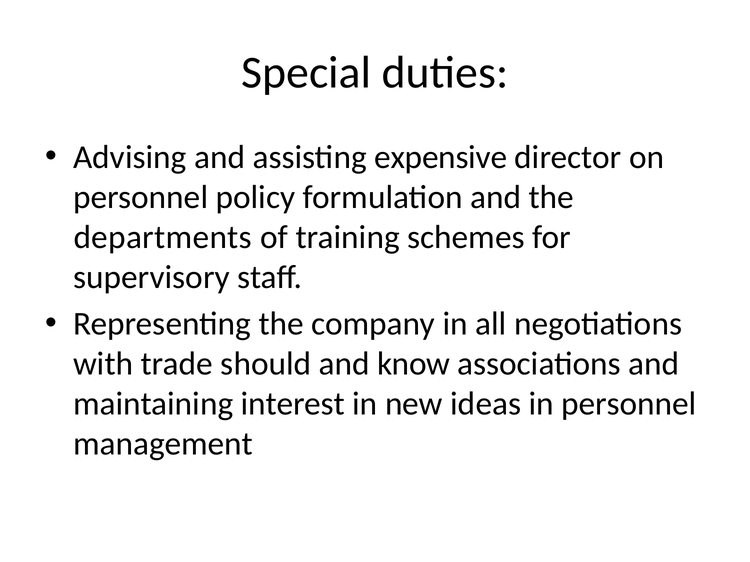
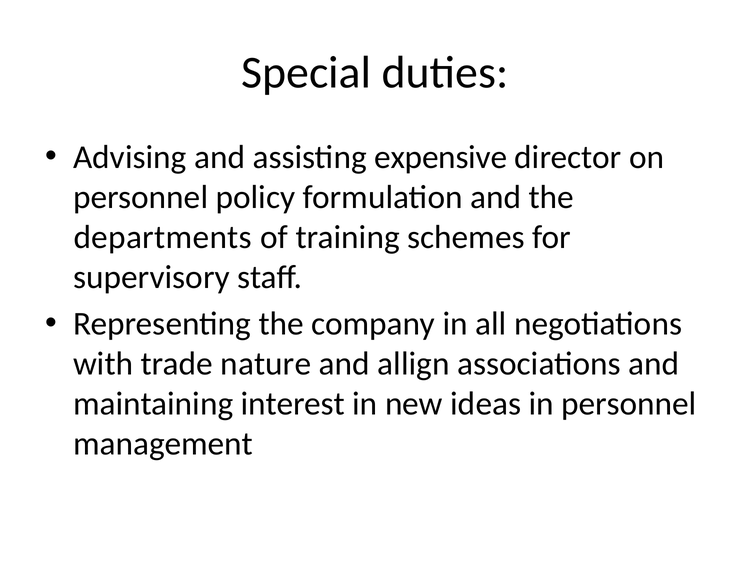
should: should -> nature (266, 364)
know: know -> allign (414, 364)
